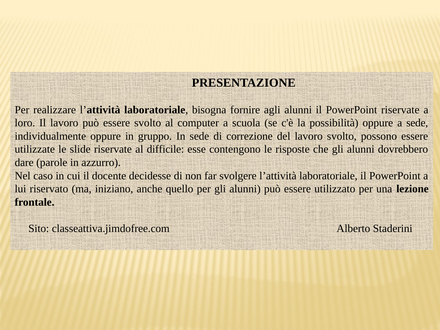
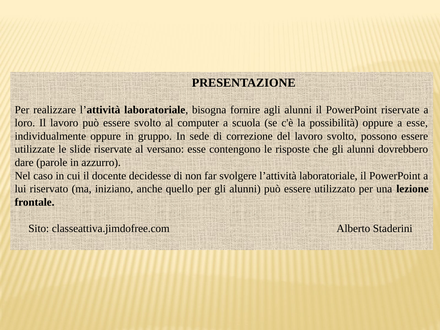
a sede: sede -> esse (417, 123)
difficile: difficile -> versano (165, 149)
